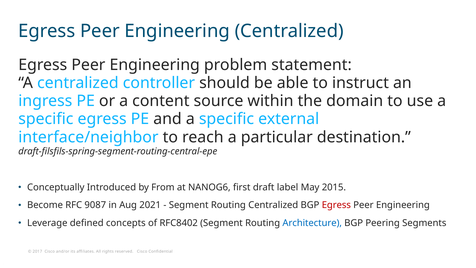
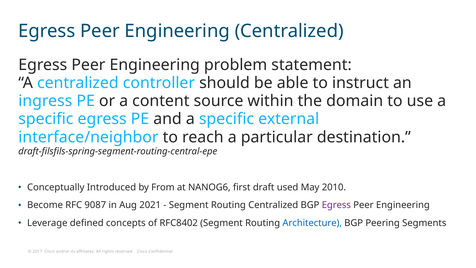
label: label -> used (288, 187)
2015: 2015 -> 2010 (334, 187)
Egress colour: red -> purple (336, 205)
